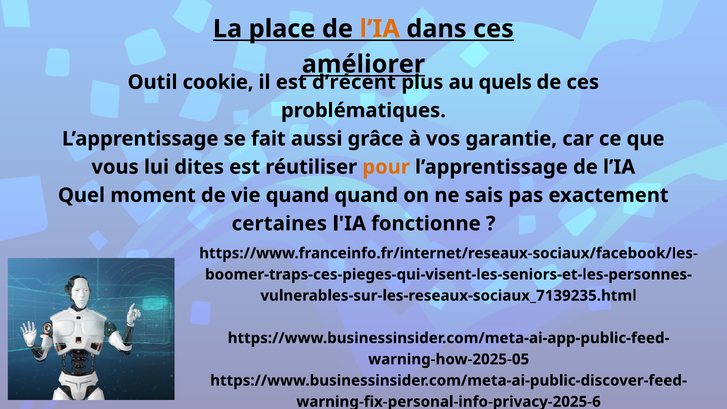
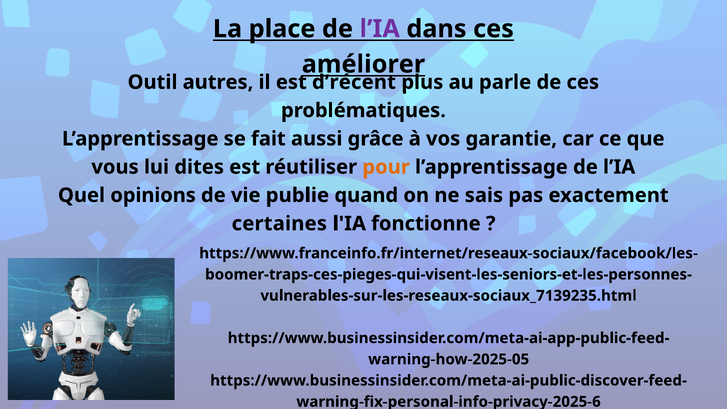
l’IA colour: orange -> purple (380, 29)
cookie: cookie -> autres (218, 82)
quels: quels -> parle (505, 82)
moment: moment -> opinions (153, 195)
vie quand: quand -> publie (297, 195)
